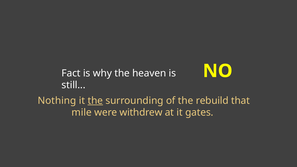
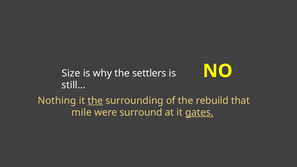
Fact: Fact -> Size (71, 73)
heaven: heaven -> settlers (149, 73)
withdrew: withdrew -> surround (141, 113)
gates underline: none -> present (199, 113)
